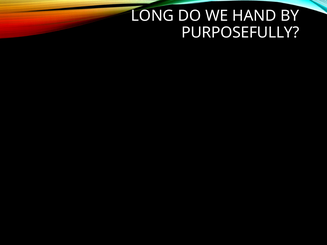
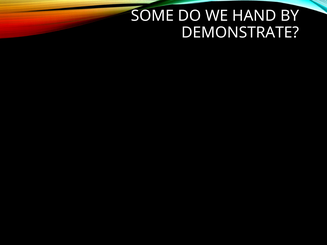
LONG: LONG -> SOME (152, 16)
PURPOSEFULLY: PURPOSEFULLY -> DEMONSTRATE (240, 33)
